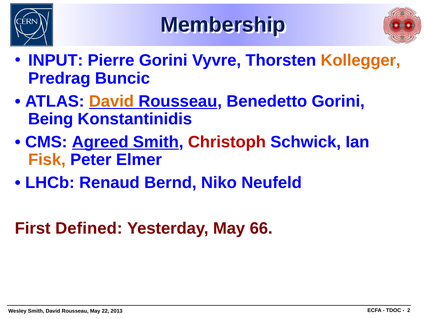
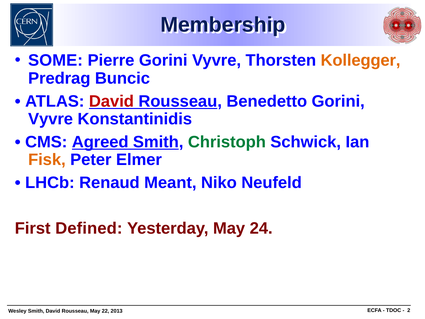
INPUT: INPUT -> SOME (56, 60)
David colour: orange -> red (111, 101)
Being: Being -> Vyvre (51, 119)
Christoph colour: red -> green (227, 142)
Bernd: Bernd -> Meant (170, 182)
66: 66 -> 24 (261, 228)
